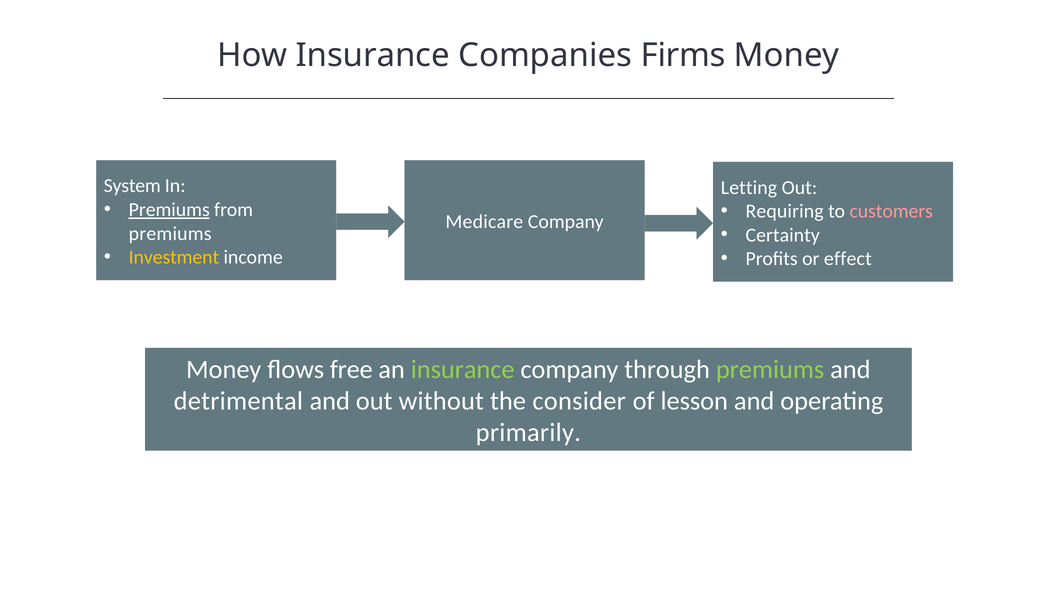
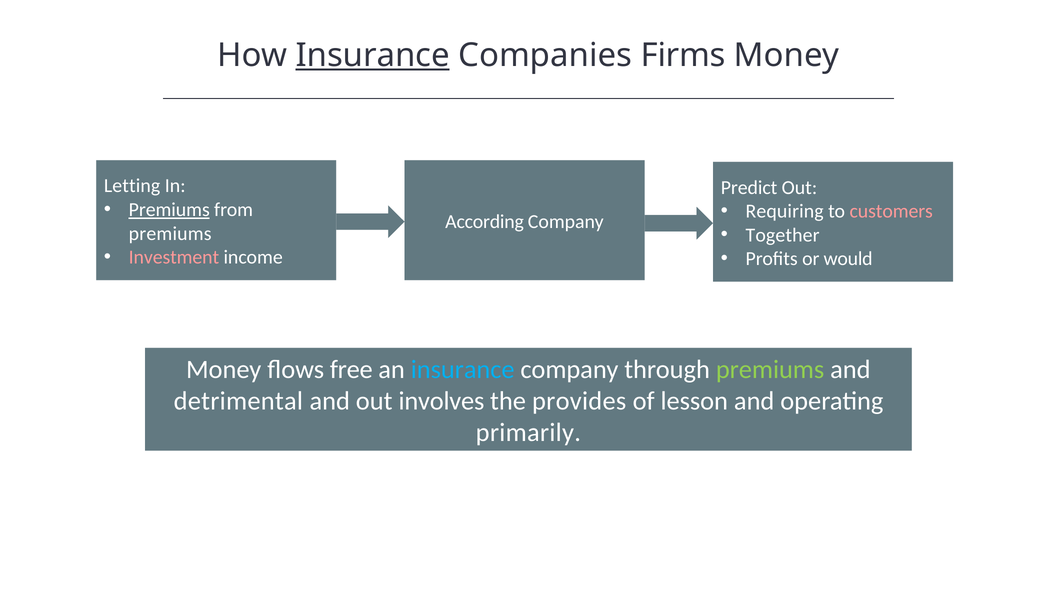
Insurance underline: none -> present (373, 55)
System: System -> Letting (132, 186)
Letting: Letting -> Predict (749, 188)
Medicare: Medicare -> According (485, 222)
Certainty: Certainty -> Together (783, 235)
Investment colour: yellow -> pink (174, 257)
effect: effect -> would (848, 259)
insurance colour: light green -> light blue (463, 370)
without: without -> involves (441, 401)
consider: consider -> provides (579, 401)
